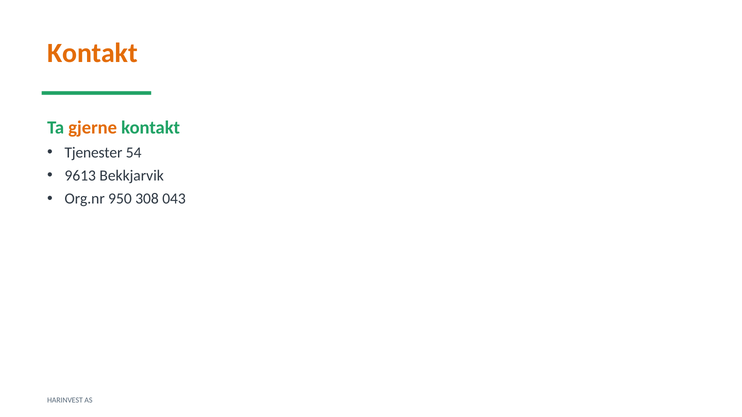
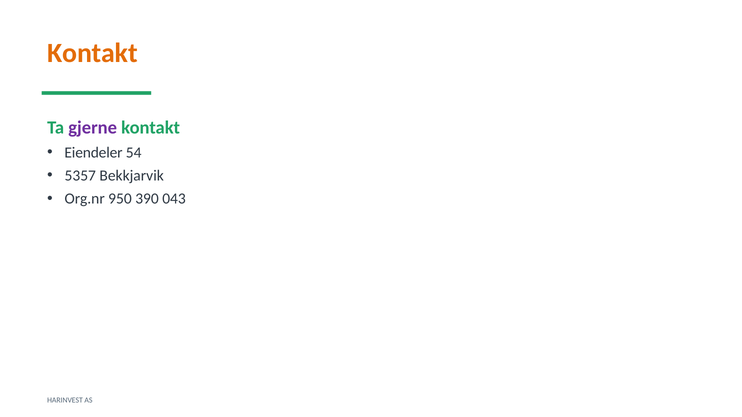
gjerne colour: orange -> purple (93, 128)
Tjenester: Tjenester -> Eiendeler (94, 153)
9613: 9613 -> 5357 (80, 176)
308: 308 -> 390 (147, 199)
